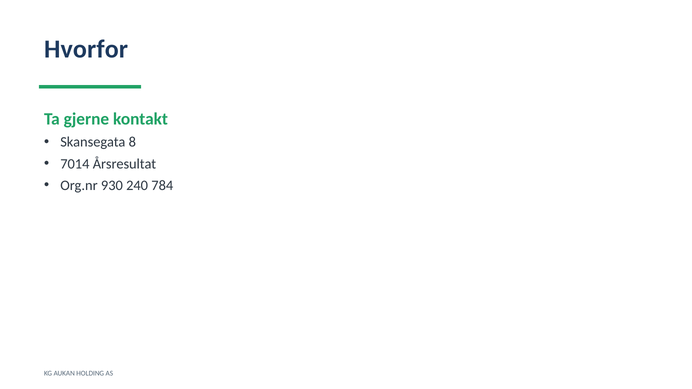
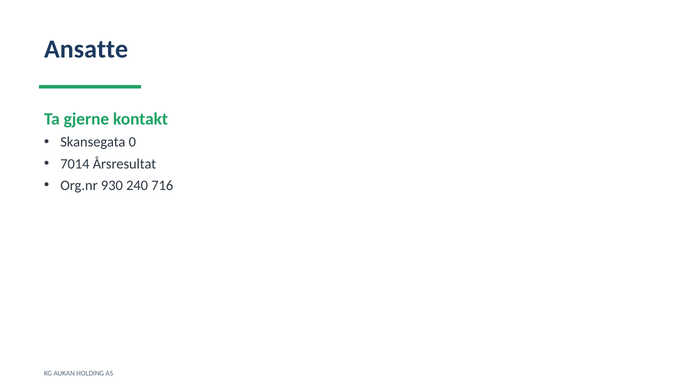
Hvorfor: Hvorfor -> Ansatte (86, 49)
8: 8 -> 0 (132, 142)
784: 784 -> 716 (162, 186)
